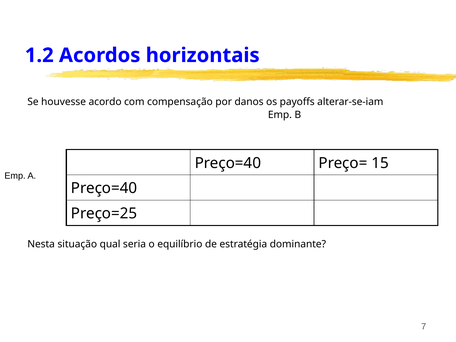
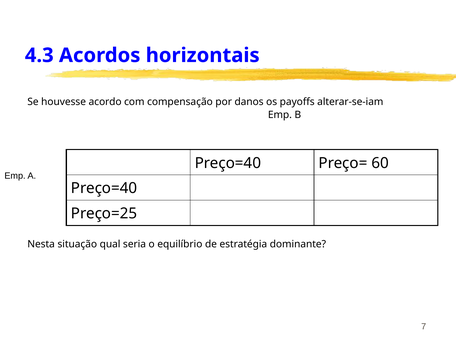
1.2: 1.2 -> 4.3 (39, 55)
15: 15 -> 60 (380, 163)
